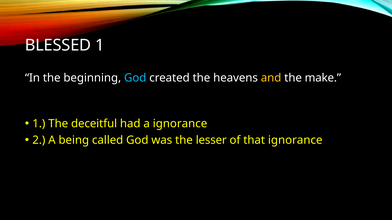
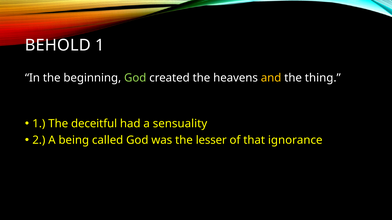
BLESSED: BLESSED -> BEHOLD (58, 45)
God colour: light blue -> light green (135, 78)
make: make -> thing (323, 78)
a ignorance: ignorance -> sensuality (180, 124)
